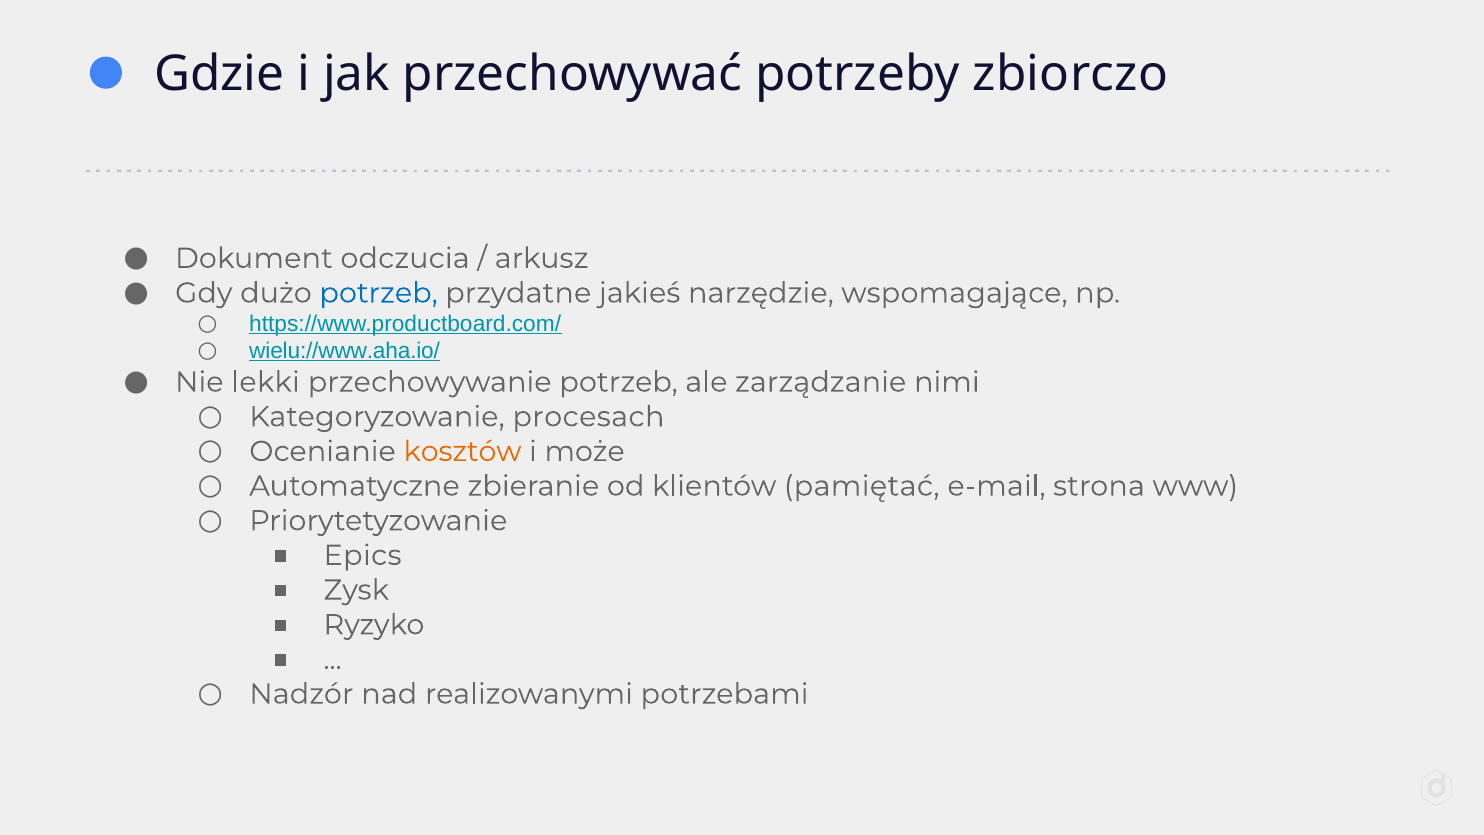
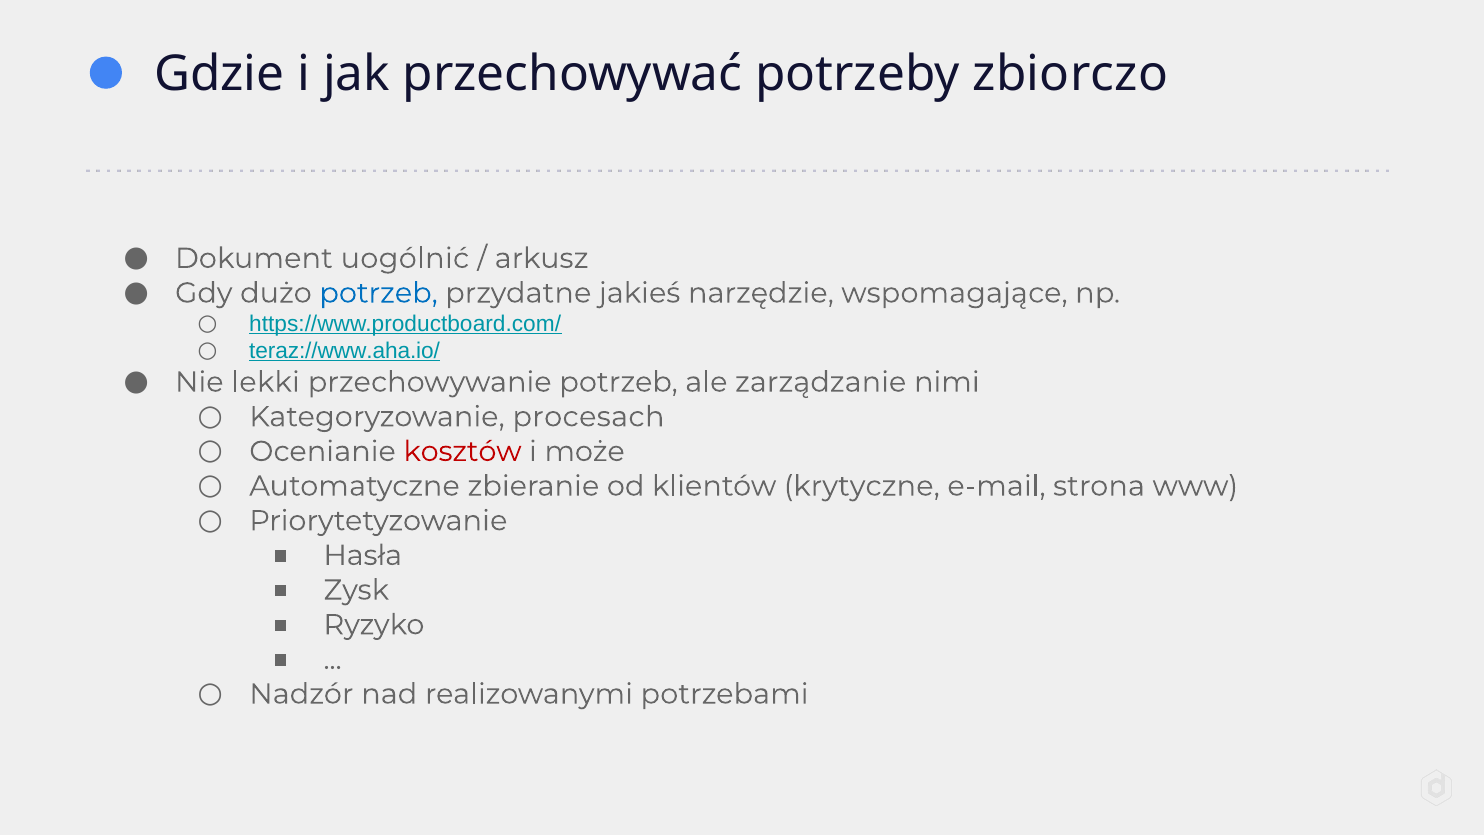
odczucia: odczucia -> uogólnić (405, 258)
wielu://www.aha.io/: wielu://www.aha.io/ -> teraz://www.aha.io/ (345, 351)
kosztów colour: orange -> red (463, 451)
pamiętać: pamiętać -> krytyczne (862, 486)
Epics: Epics -> Hasła (363, 555)
